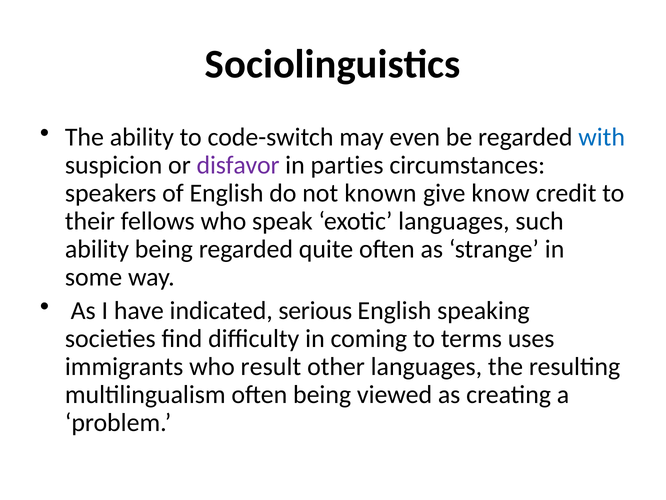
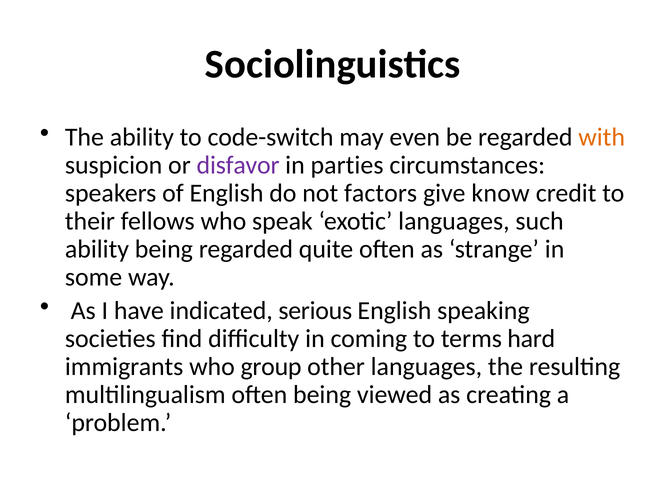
with colour: blue -> orange (602, 137)
known: known -> factors (381, 193)
uses: uses -> hard (531, 338)
result: result -> group (271, 366)
